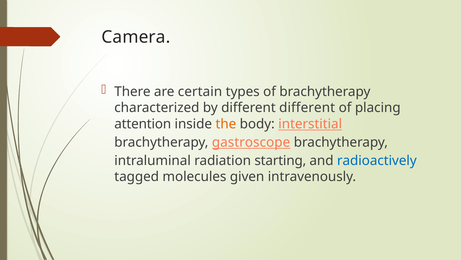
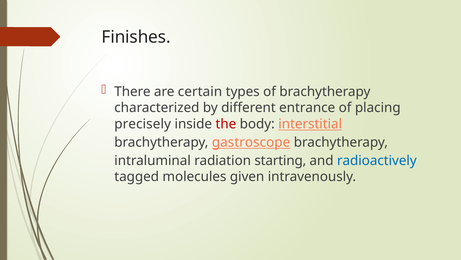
Camera: Camera -> Finishes (136, 37)
different different: different -> entrance (307, 107)
attention: attention -> precisely (143, 124)
the colour: orange -> red (226, 124)
